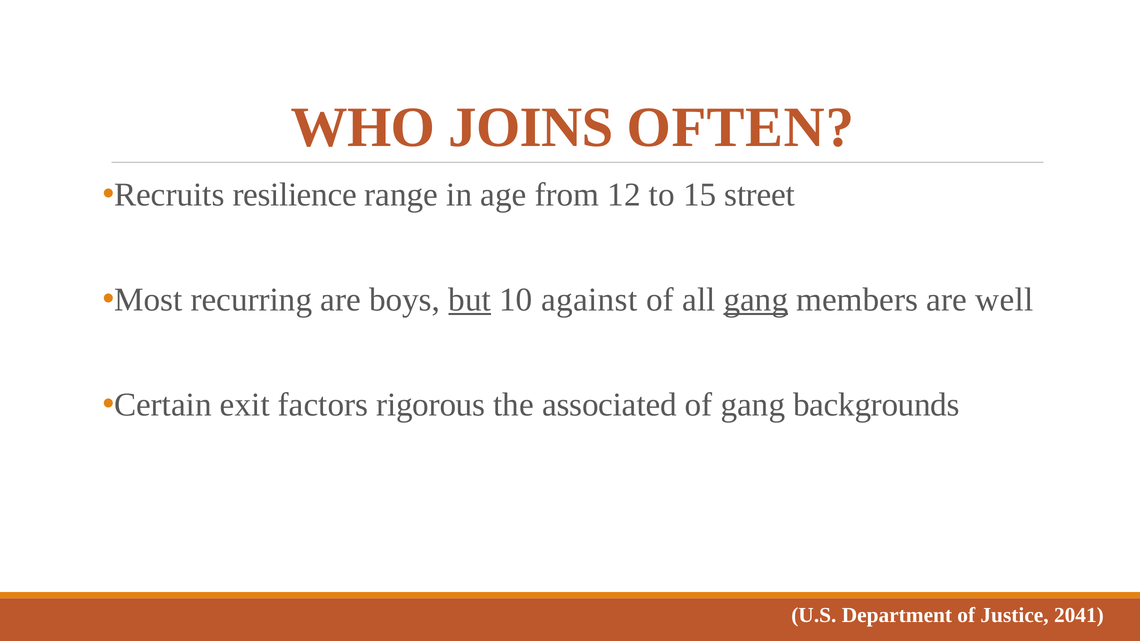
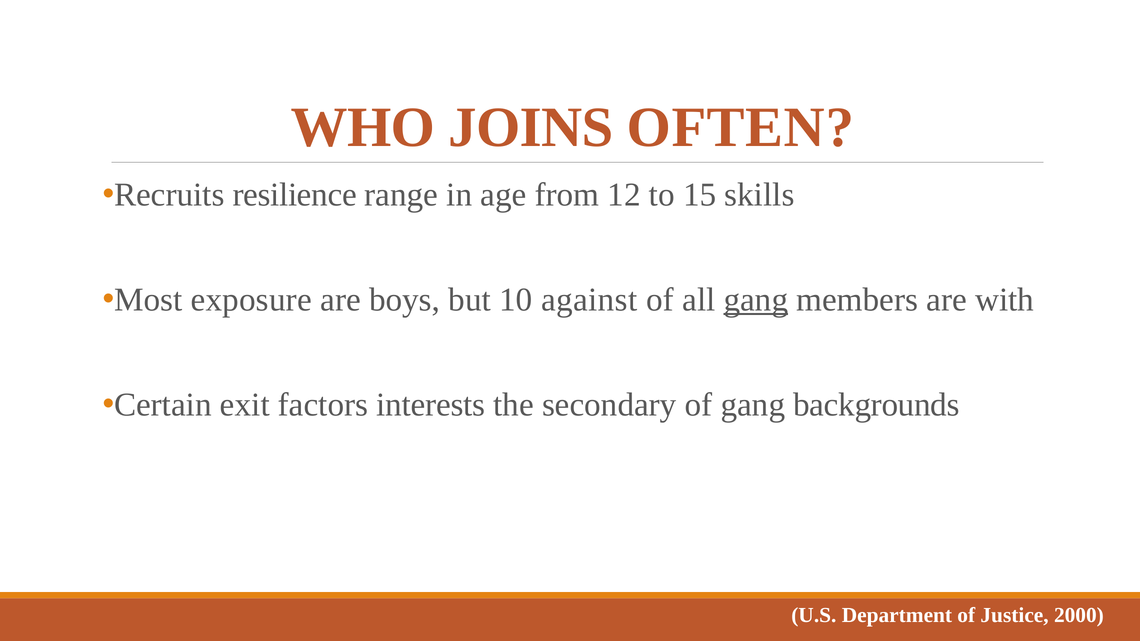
street: street -> skills (759, 195)
recurring: recurring -> exposure (251, 300)
but underline: present -> none (470, 300)
well: well -> with (1005, 300)
rigorous: rigorous -> interests (431, 405)
associated: associated -> secondary (609, 405)
2041: 2041 -> 2000 (1079, 616)
